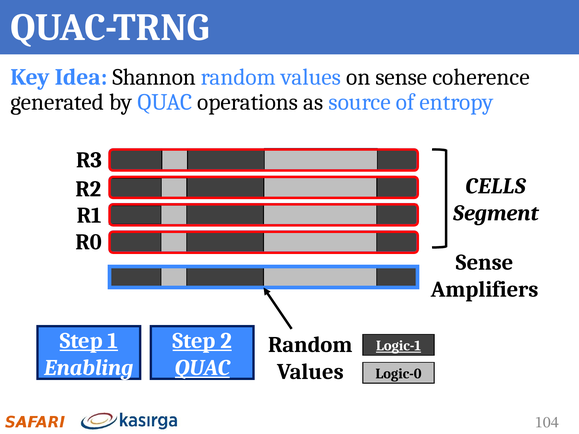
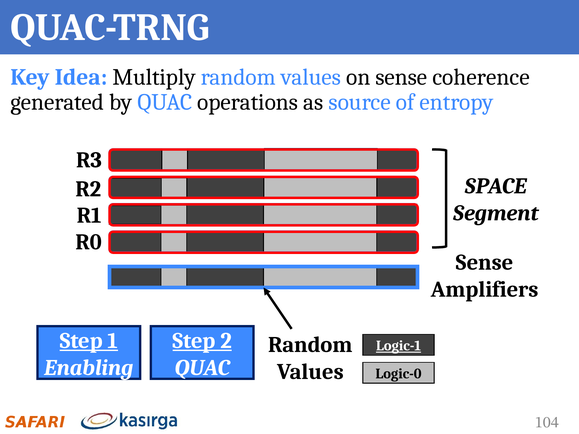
Shannon: Shannon -> Multiply (154, 77)
CELLS: CELLS -> SPACE (496, 186)
QUAC underline: present -> none (202, 368)
